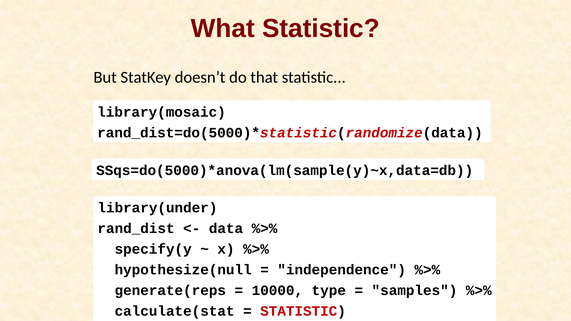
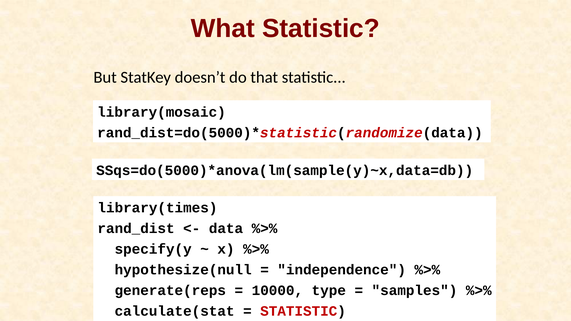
library(under: library(under -> library(times (157, 208)
